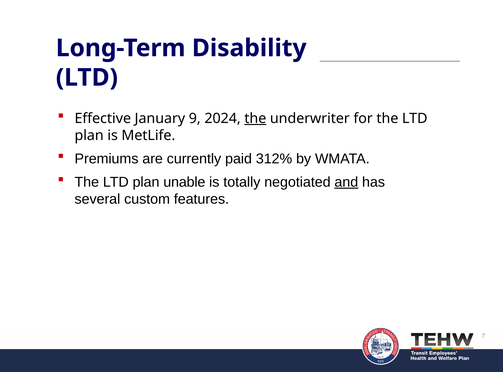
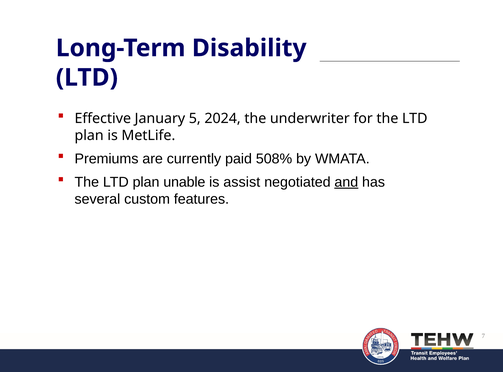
9: 9 -> 5 (195, 119)
the underline: present -> none (255, 119)
312%: 312% -> 508% (274, 159)
totally: totally -> assist (242, 182)
